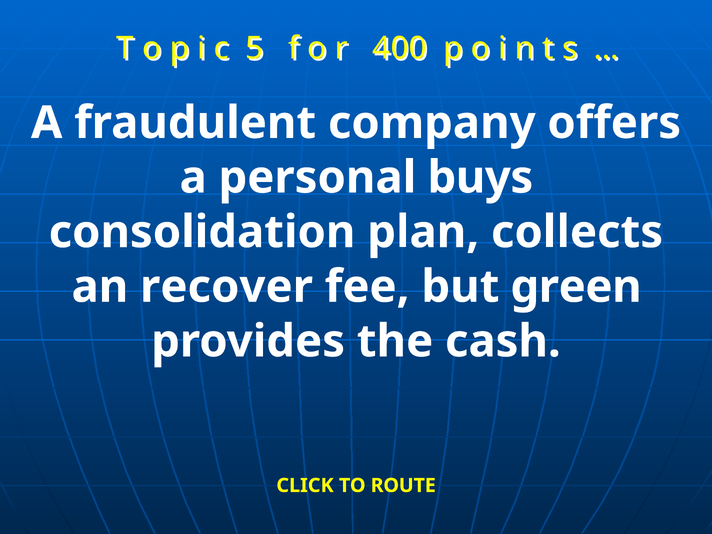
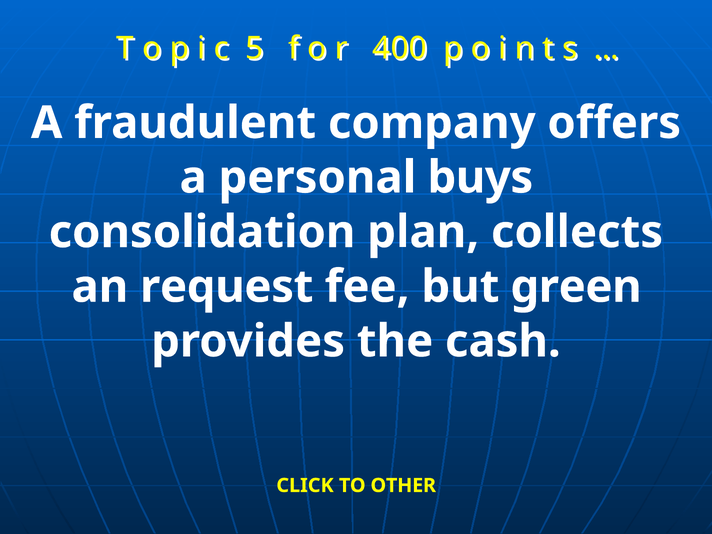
recover: recover -> request (227, 287)
ROUTE: ROUTE -> OTHER (403, 486)
